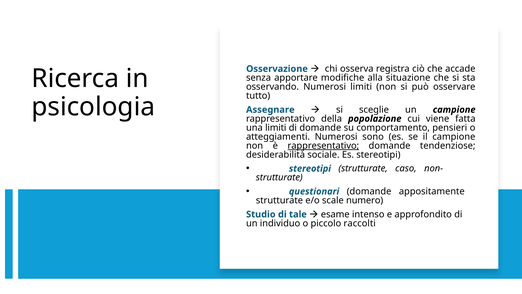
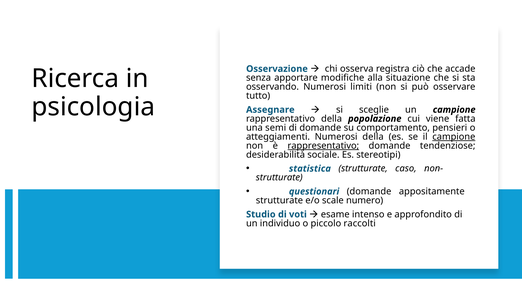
una limiti: limiti -> semi (276, 128)
Numerosi sono: sono -> della (373, 137)
campione underline: none -> present (454, 137)
stereotipi: stereotipi -> statistica (310, 168)
tale: tale -> voti (298, 214)
